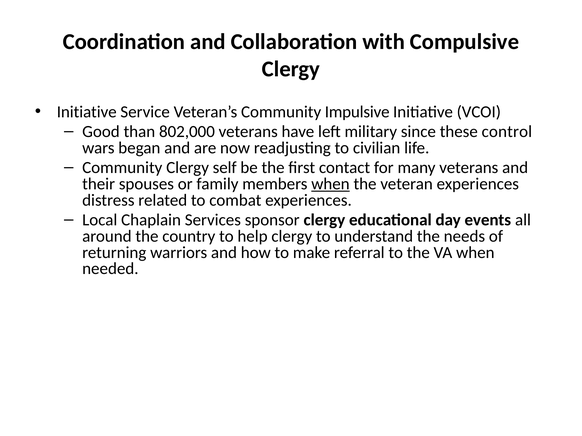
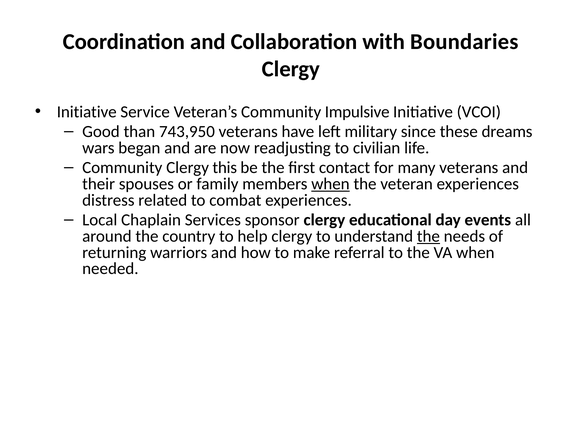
Compulsive: Compulsive -> Boundaries (464, 42)
802,000: 802,000 -> 743,950 (187, 132)
control: control -> dreams (507, 132)
self: self -> this (225, 168)
the underline: none -> present (428, 236)
